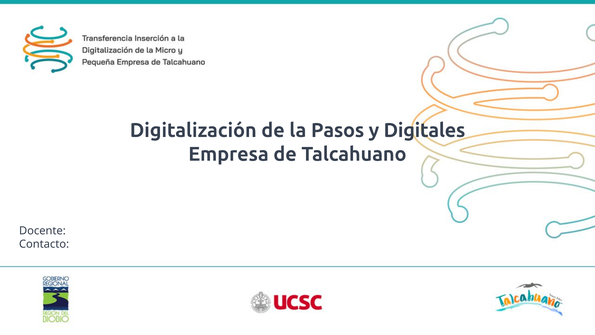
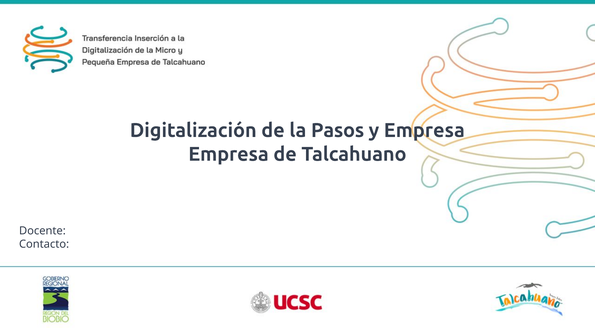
y Digitales: Digitales -> Empresa (424, 130)
